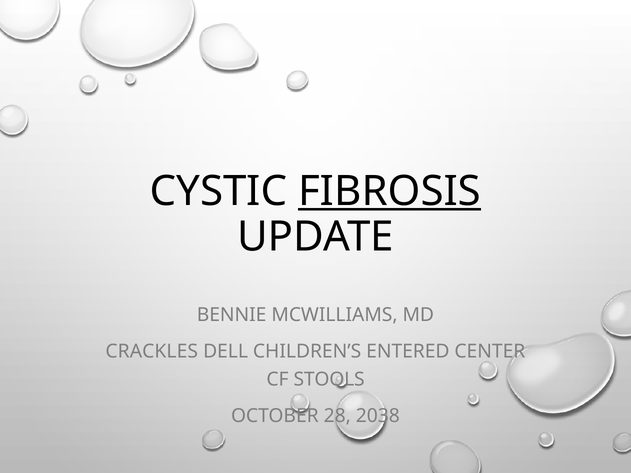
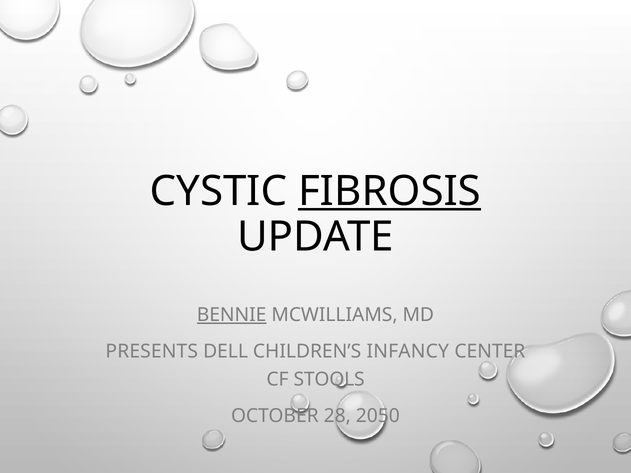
BENNIE underline: none -> present (232, 315)
CRACKLES: CRACKLES -> PRESENTS (152, 352)
ENTERED: ENTERED -> INFANCY (408, 352)
2038: 2038 -> 2050 (378, 416)
